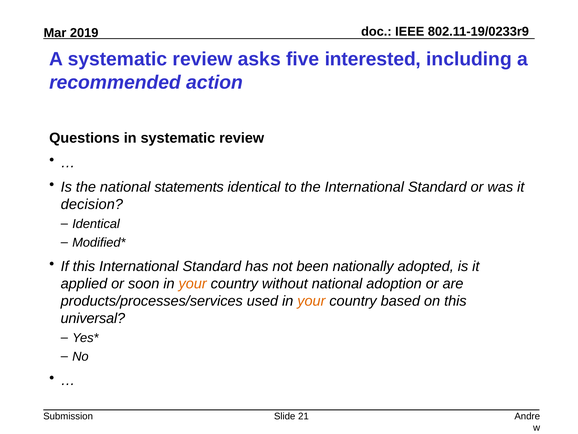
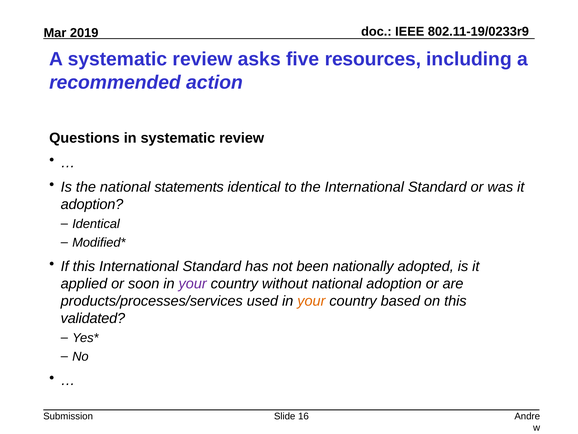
interested: interested -> resources (373, 59)
decision: decision -> adoption (92, 204)
your colour: orange -> purple (193, 283)
universal: universal -> validated (93, 318)
21: 21 -> 16 (303, 416)
